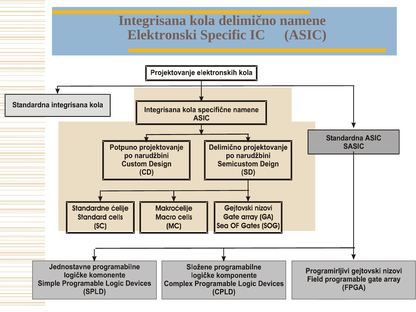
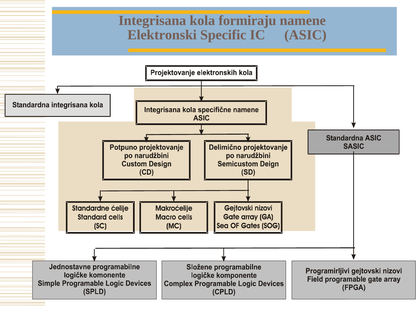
delimično: delimično -> formiraju (247, 21)
